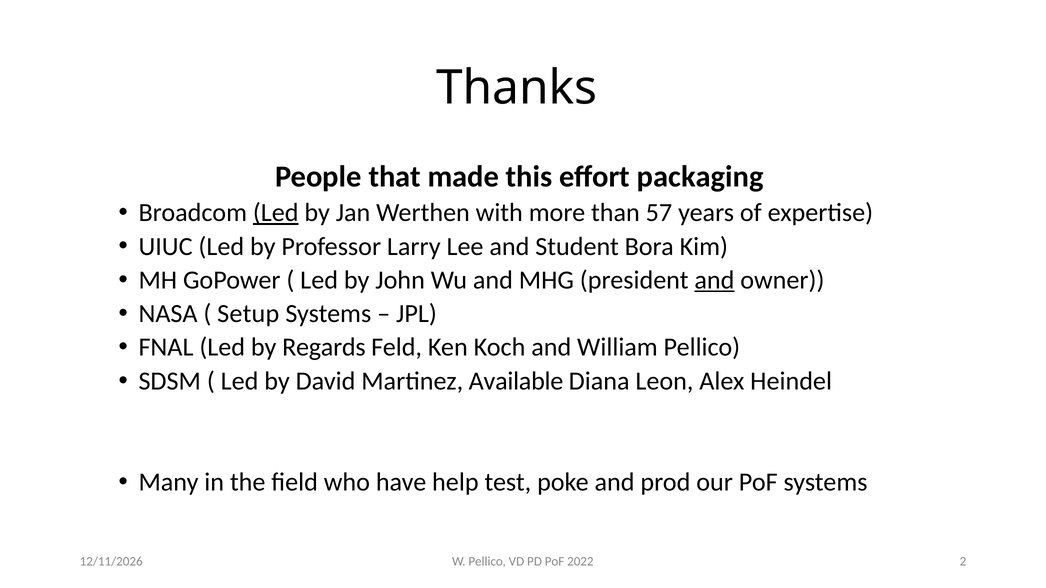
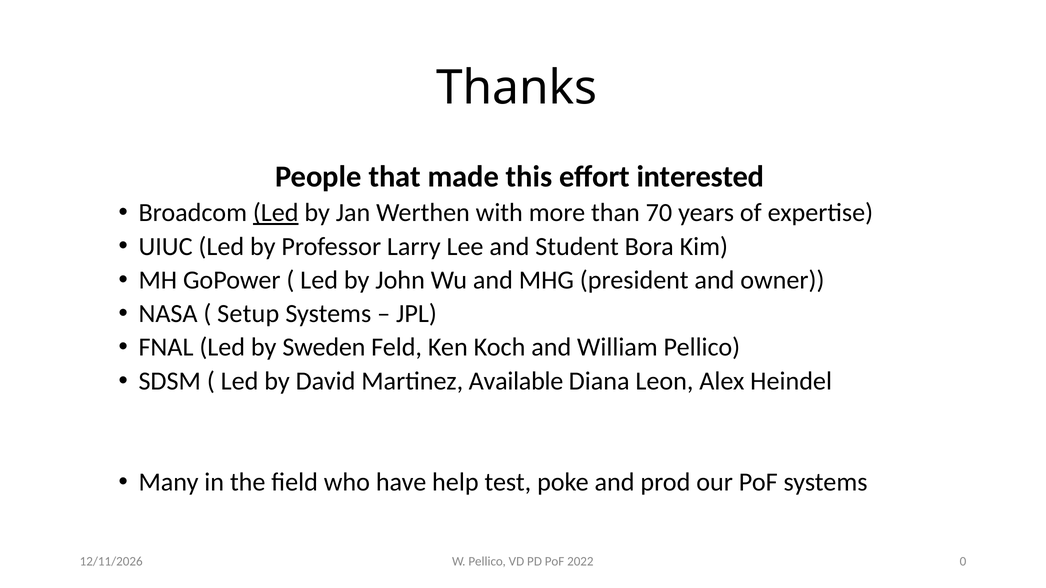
packaging: packaging -> interested (700, 177)
57: 57 -> 70 (659, 213)
and underline: present -> none (714, 280)
Regards: Regards -> Sweden (324, 348)
2: 2 -> 0 (963, 562)
